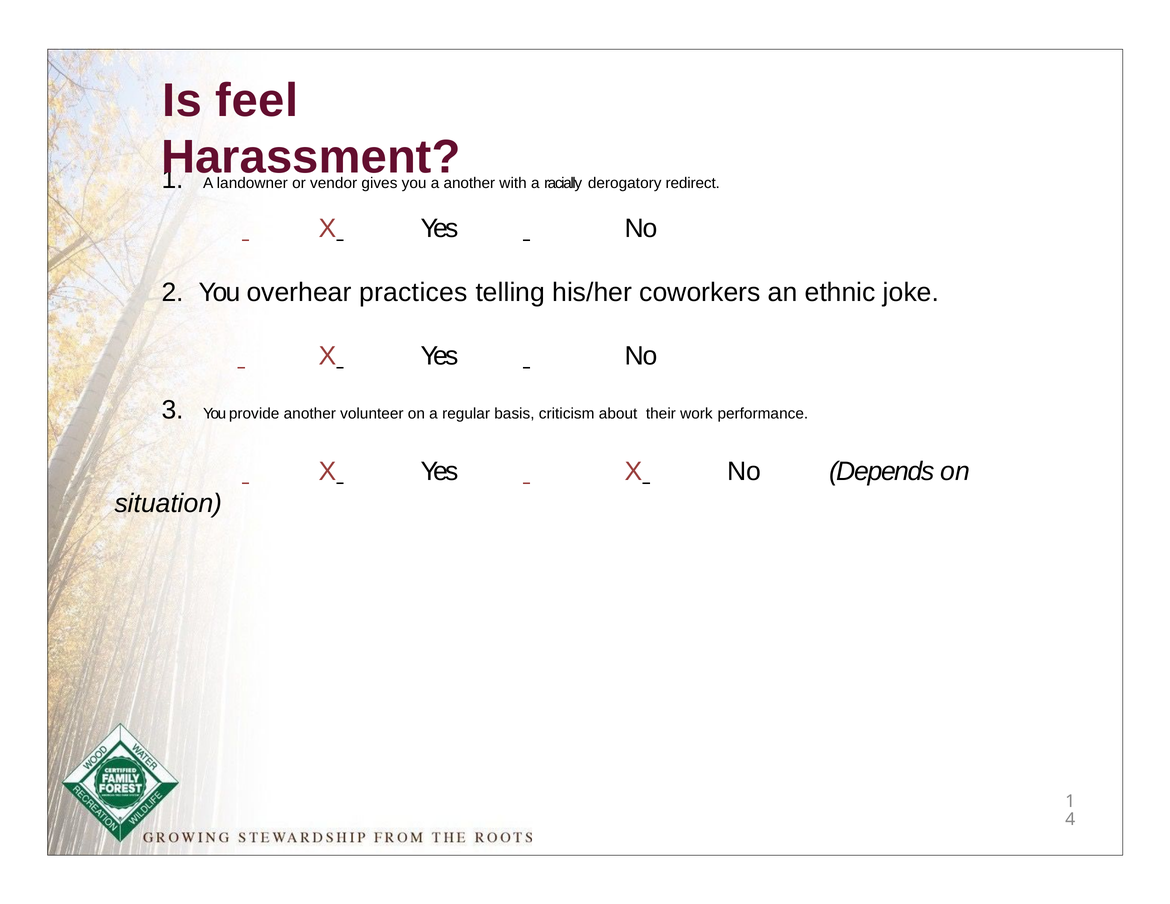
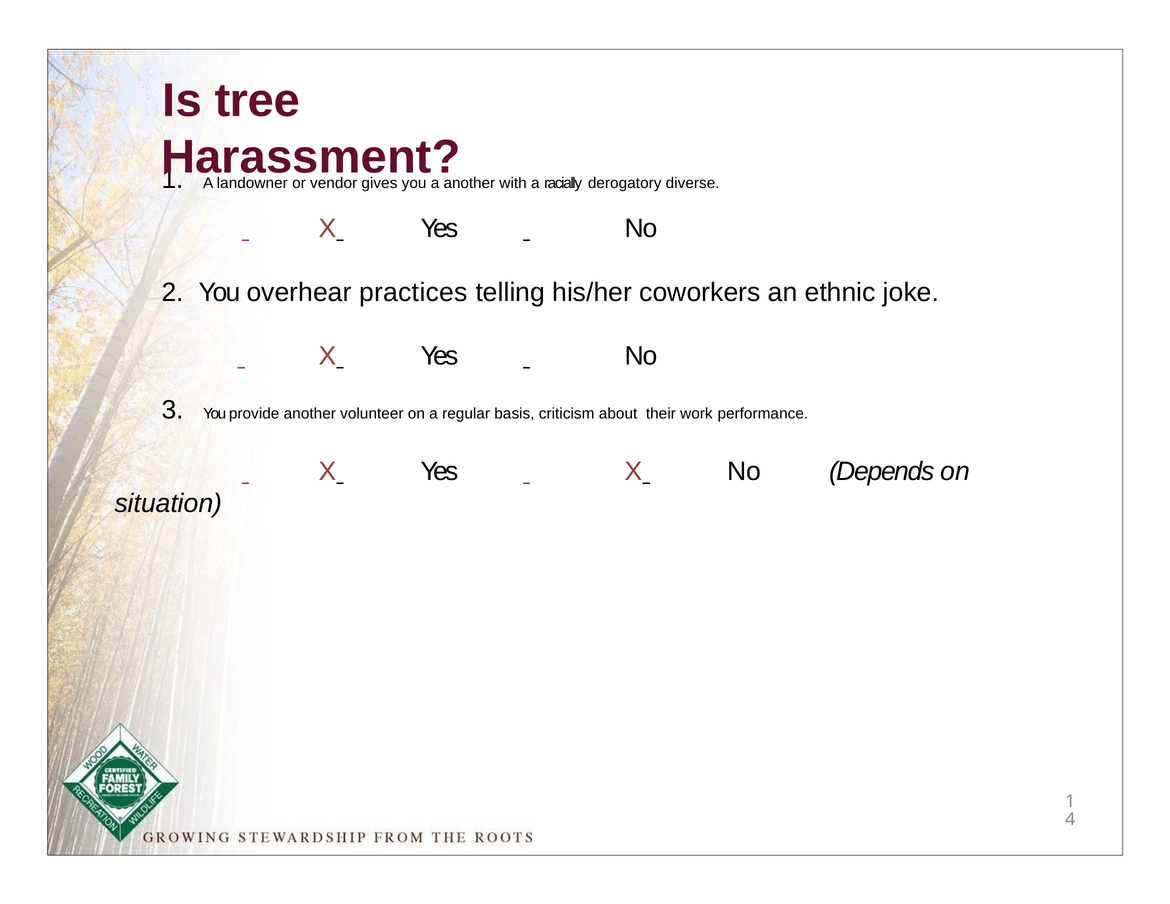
feel: feel -> tree (257, 101)
redirect: redirect -> diverse (693, 183)
